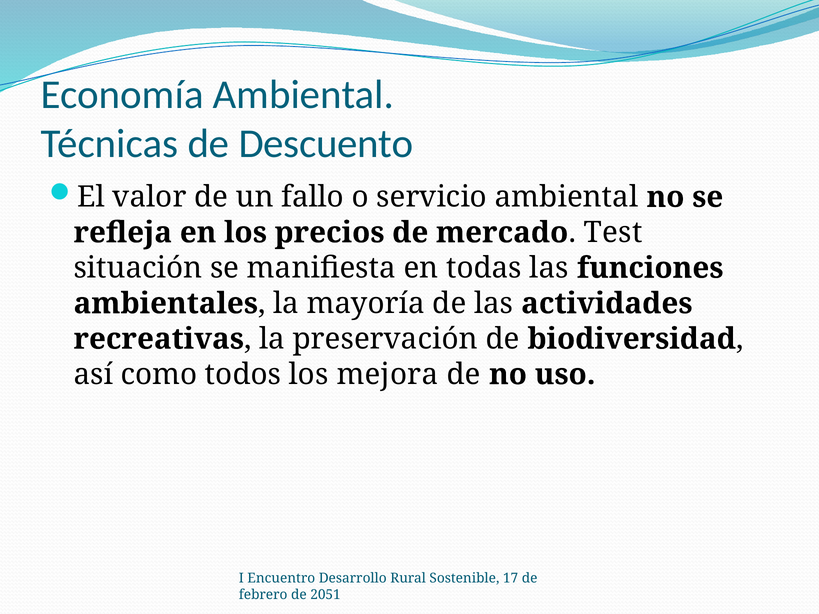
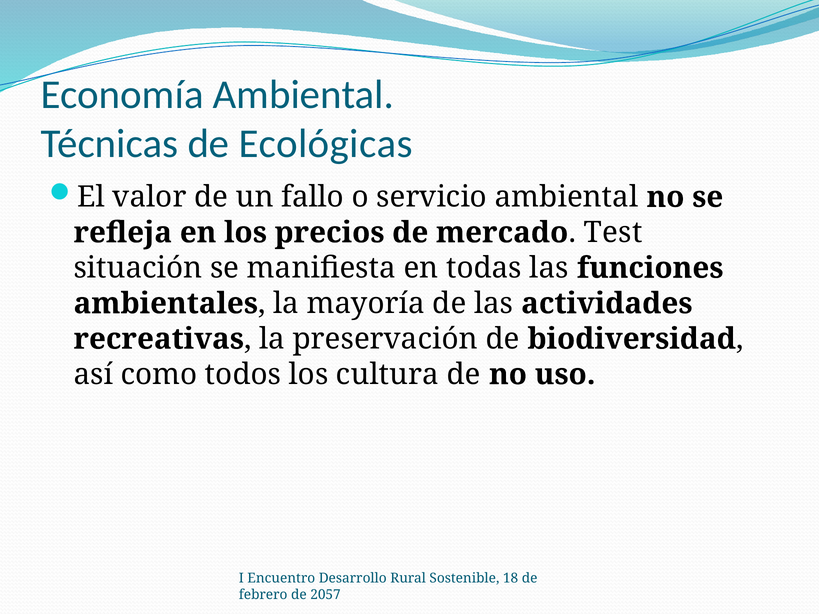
Descuento: Descuento -> Ecológicas (326, 144)
mejora: mejora -> cultura (388, 375)
17: 17 -> 18 (511, 578)
2051: 2051 -> 2057 (325, 595)
